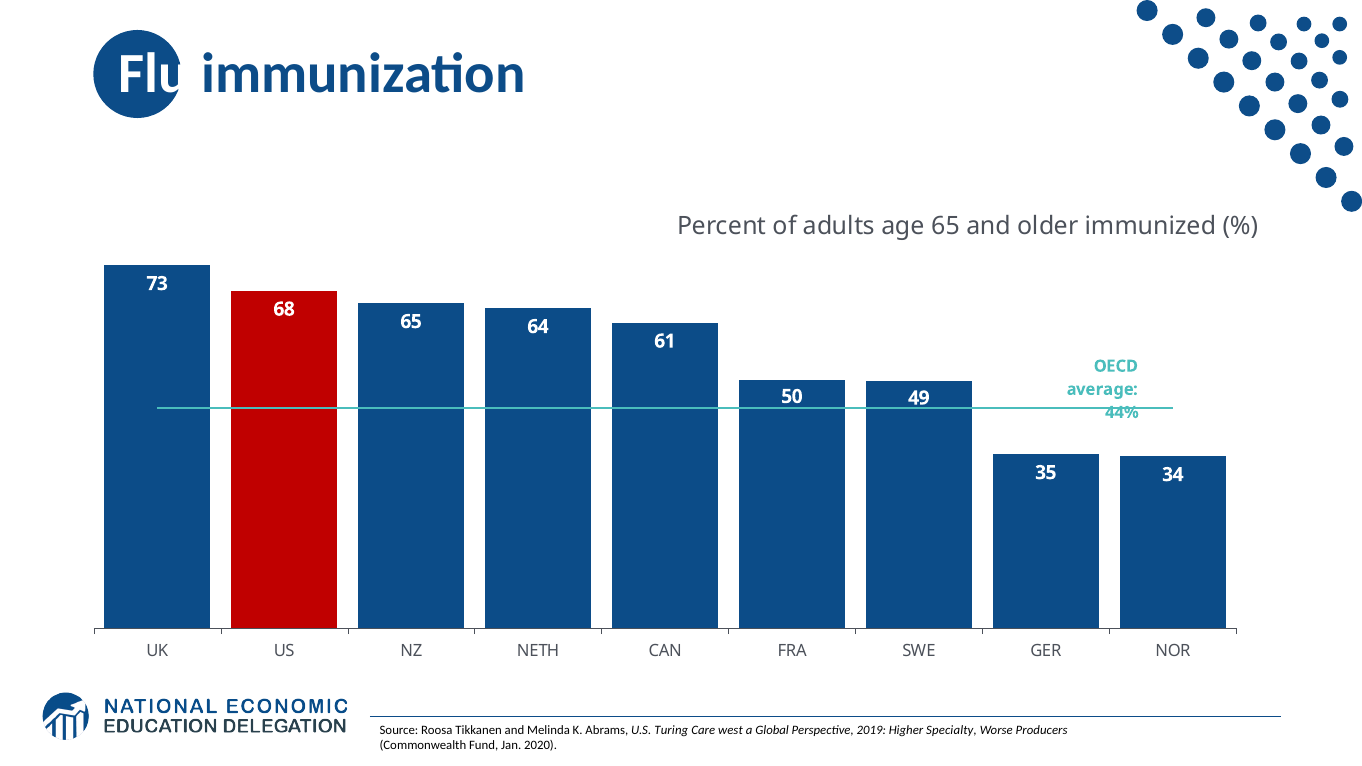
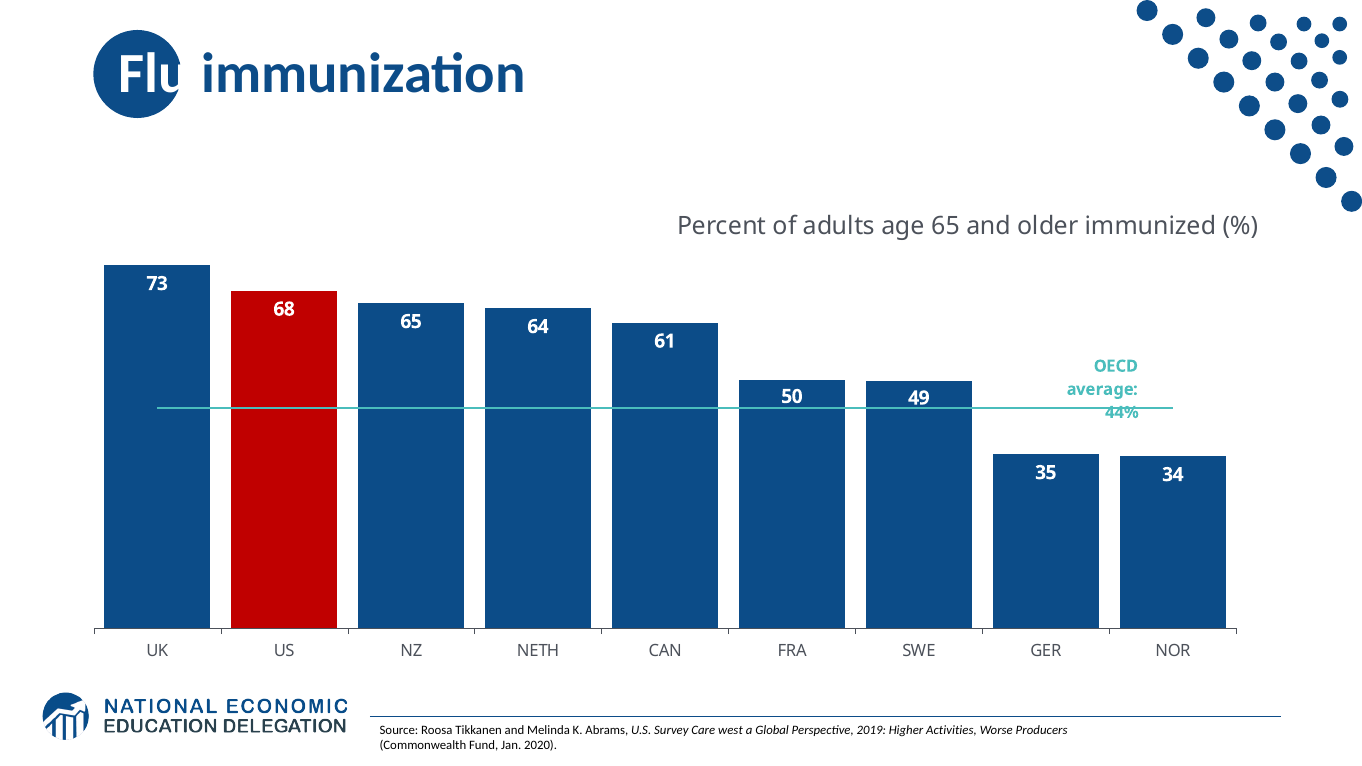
Turing: Turing -> Survey (671, 730)
Specialty: Specialty -> Activities (952, 730)
